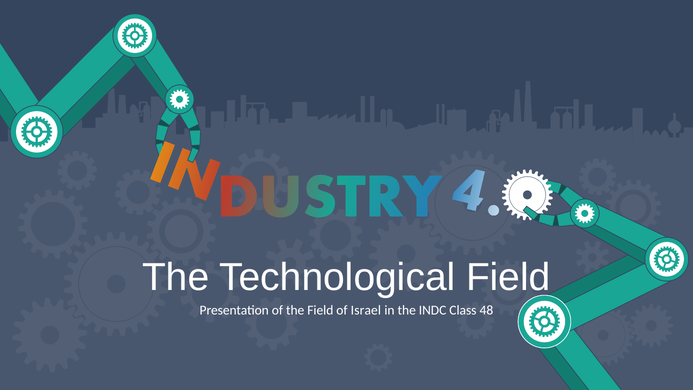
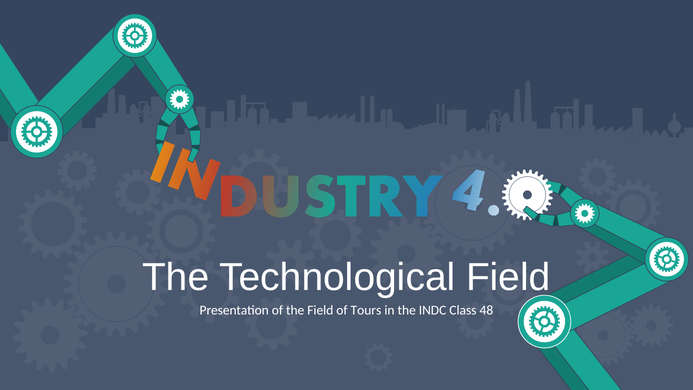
Israel: Israel -> Tours (366, 310)
